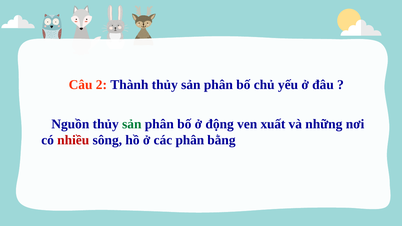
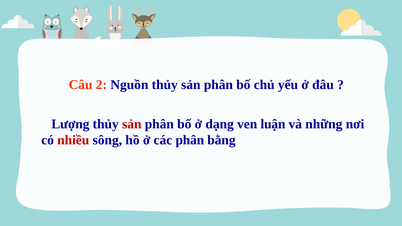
Thành: Thành -> Nguồn (129, 85)
Nguồn: Nguồn -> Lượng (70, 124)
sản colour: green -> red (132, 124)
động: động -> dạng (220, 124)
xuất: xuất -> luận (273, 124)
